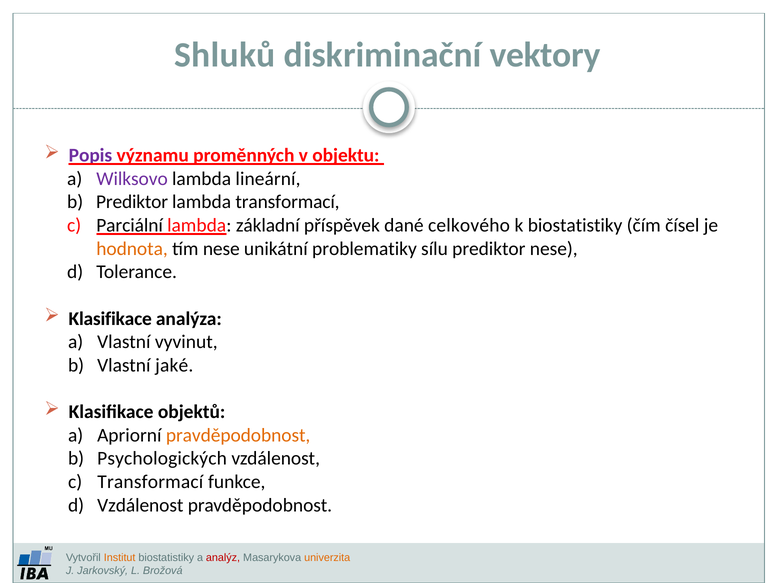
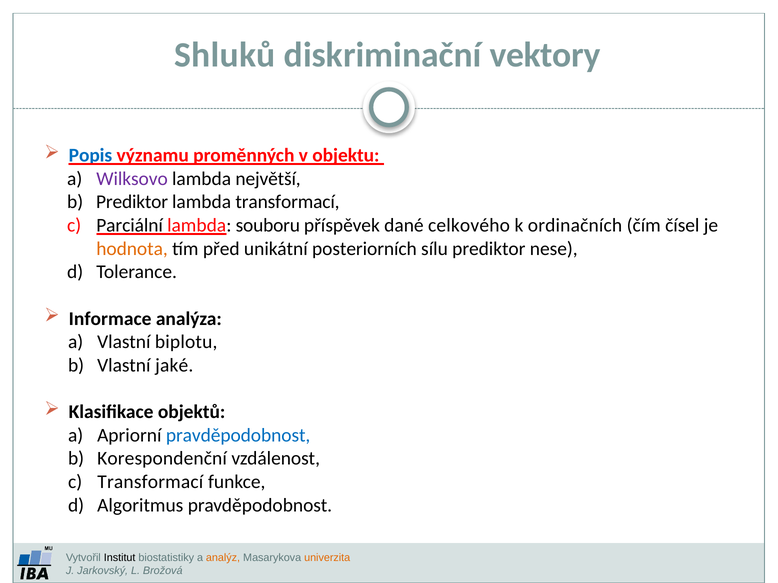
Popis colour: purple -> blue (90, 156)
lineární: lineární -> největší (268, 179)
základní: základní -> souboru (268, 226)
k biostatistiky: biostatistiky -> ordinačních (575, 226)
tím nese: nese -> před (221, 249)
problematiky: problematiky -> posteriorních (364, 249)
Klasifikace: Klasifikace -> Informace (110, 319)
vyvinut: vyvinut -> biplotu (186, 342)
pravděpodobnost colour: orange -> blue (238, 436)
Psychologických: Psychologických -> Korespondenční (162, 459)
Vzdálenost: Vzdálenost -> Algoritmus (140, 506)
Institut colour: orange -> black (120, 558)
analýz colour: red -> orange (223, 558)
